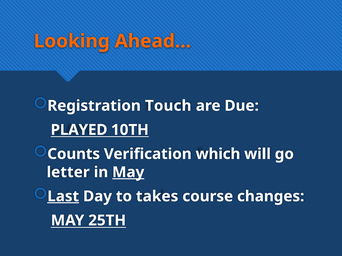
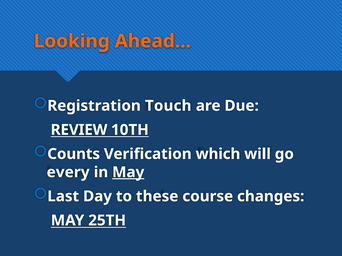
PLAYED: PLAYED -> REVIEW (79, 130)
letter: letter -> every (68, 173)
Last underline: present -> none (63, 197)
takes: takes -> these (157, 197)
